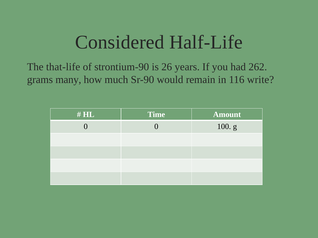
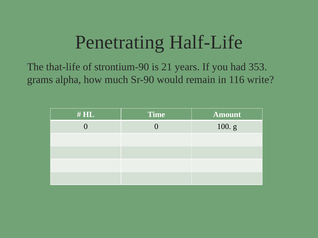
Considered: Considered -> Penetrating (120, 42)
26: 26 -> 21 (167, 67)
262: 262 -> 353 (258, 67)
many: many -> alpha (68, 80)
